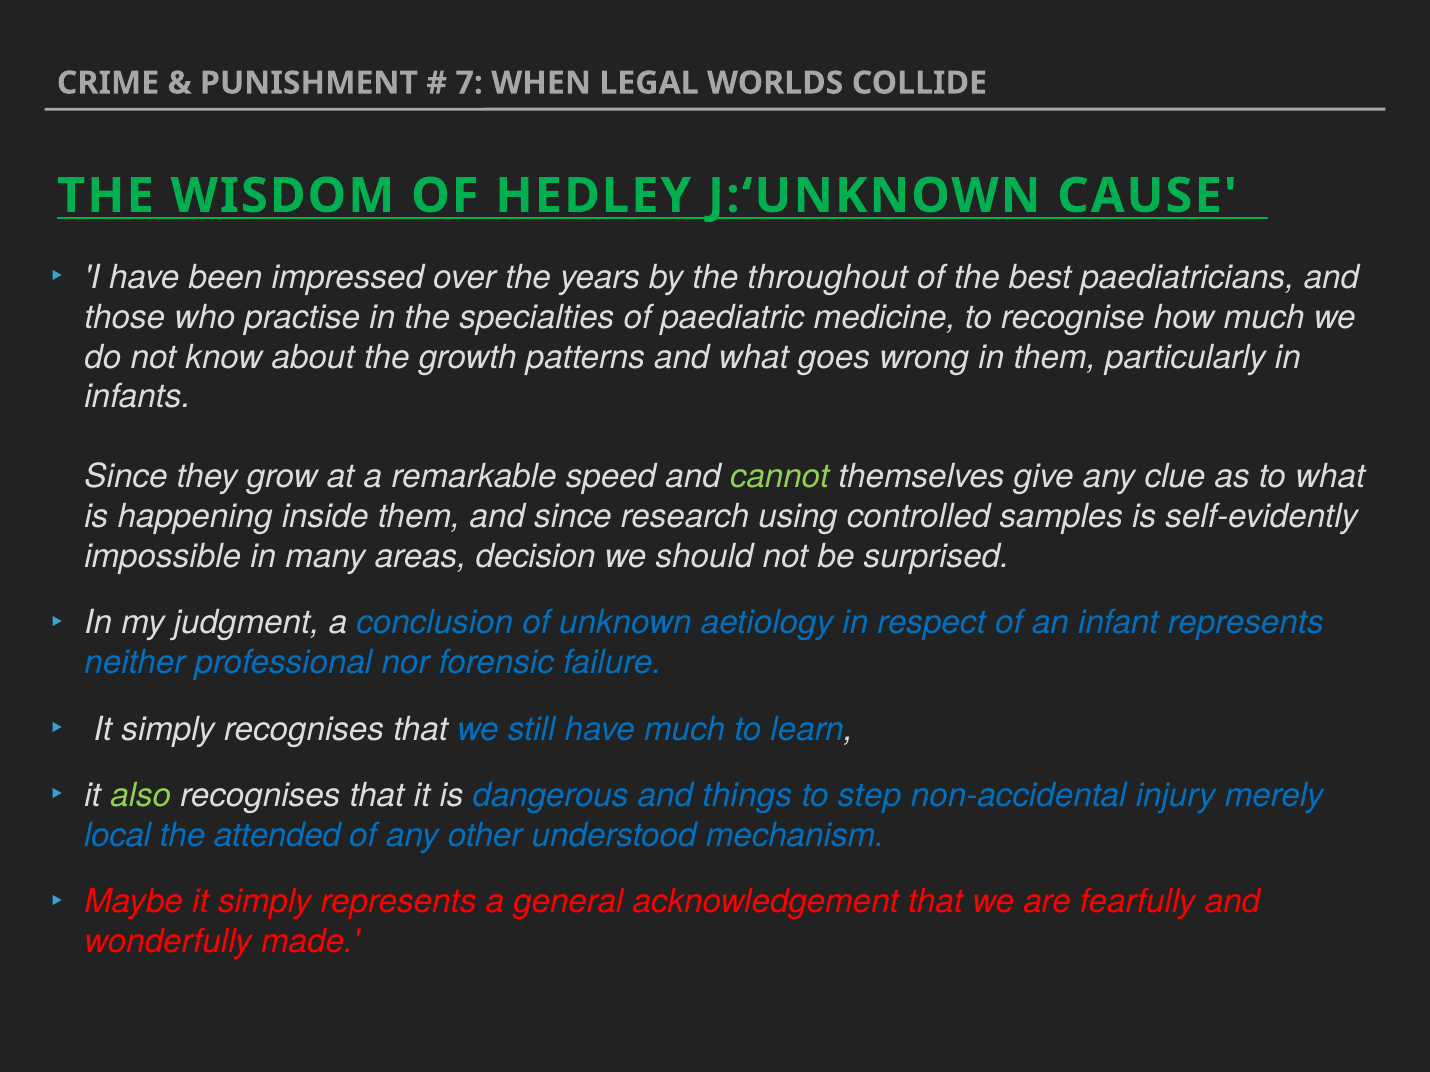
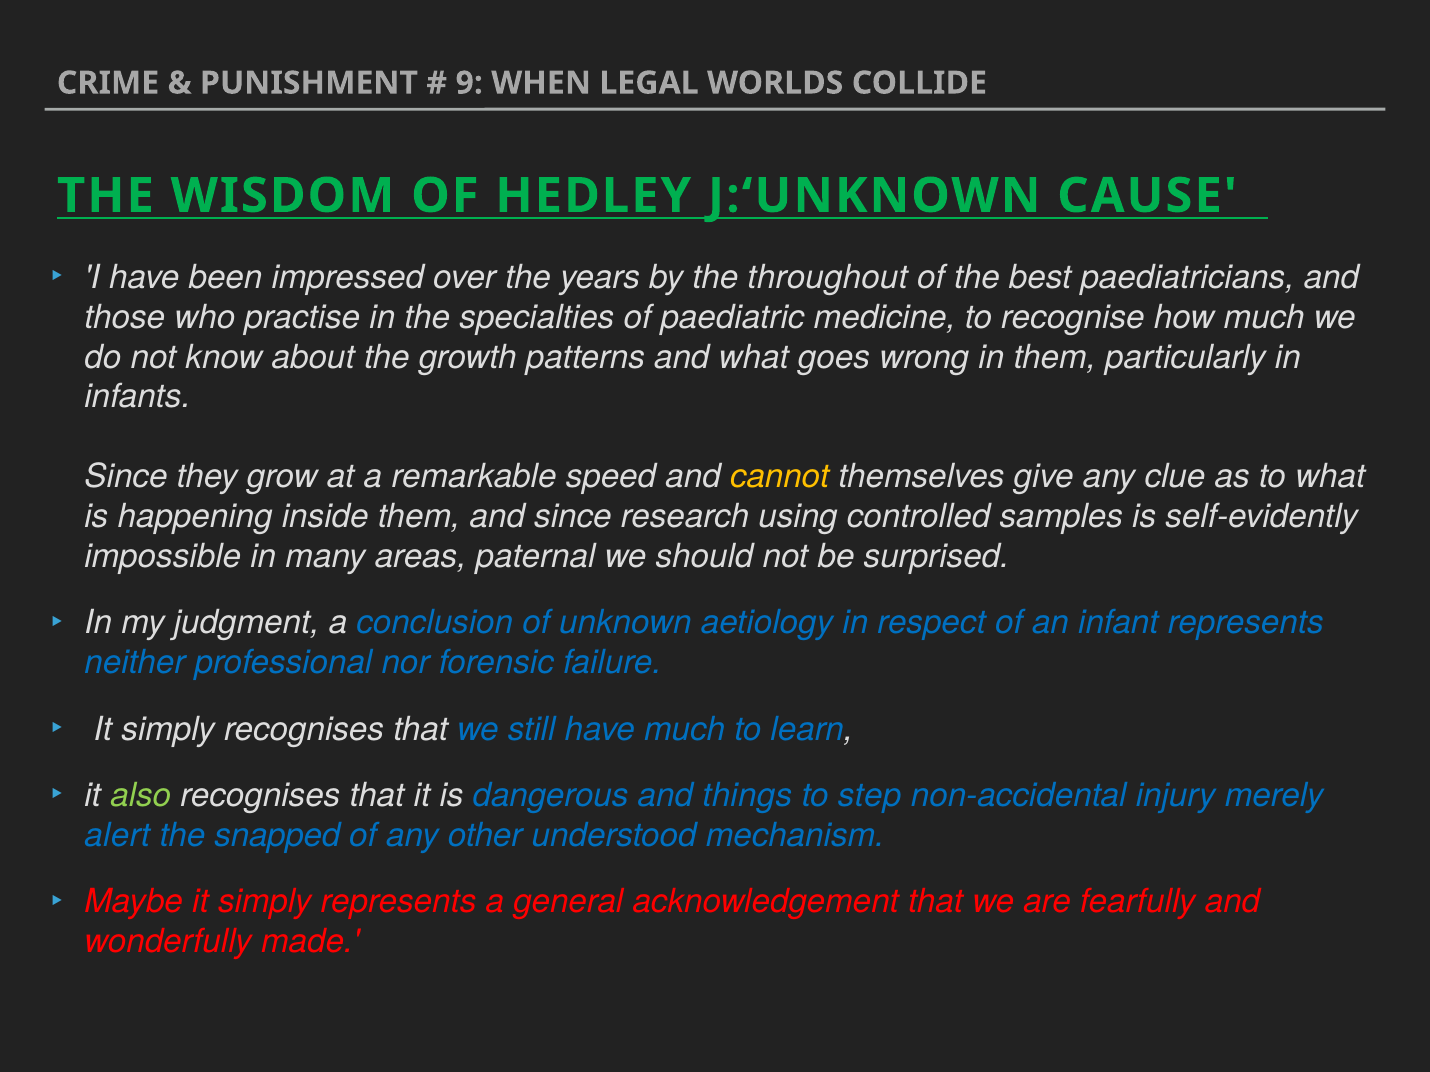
7: 7 -> 9 (469, 83)
cannot colour: light green -> yellow (780, 477)
decision: decision -> paternal (536, 557)
local: local -> alert (117, 836)
attended: attended -> snapped (277, 836)
